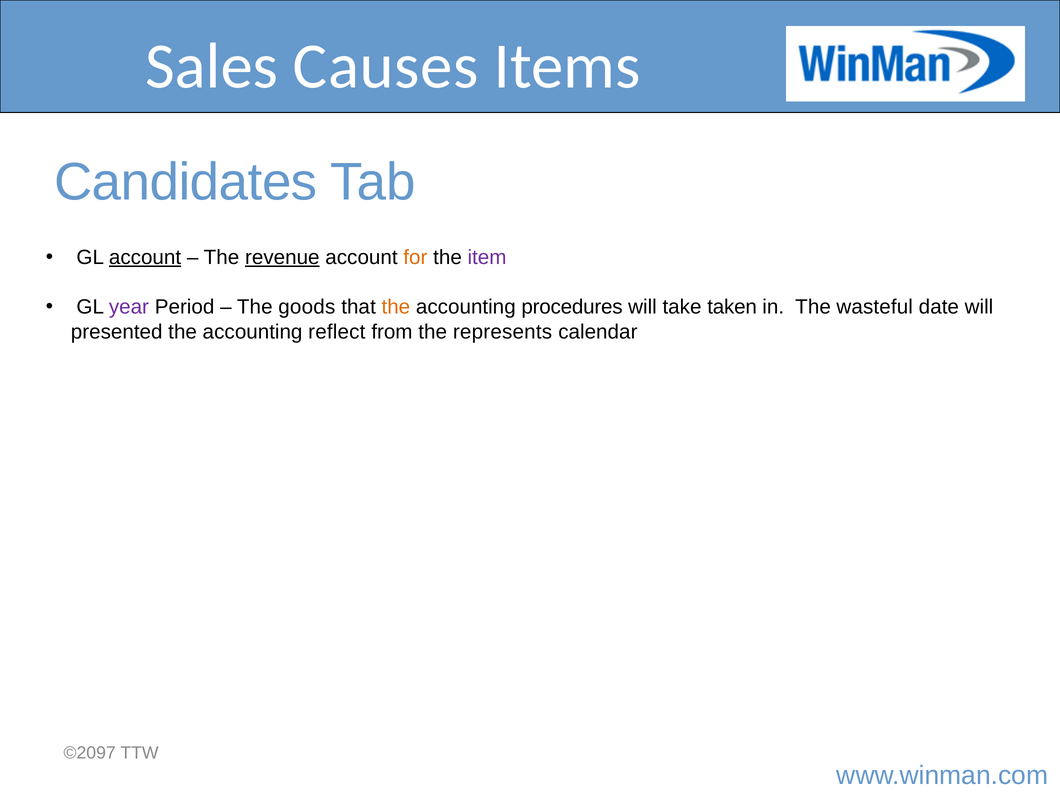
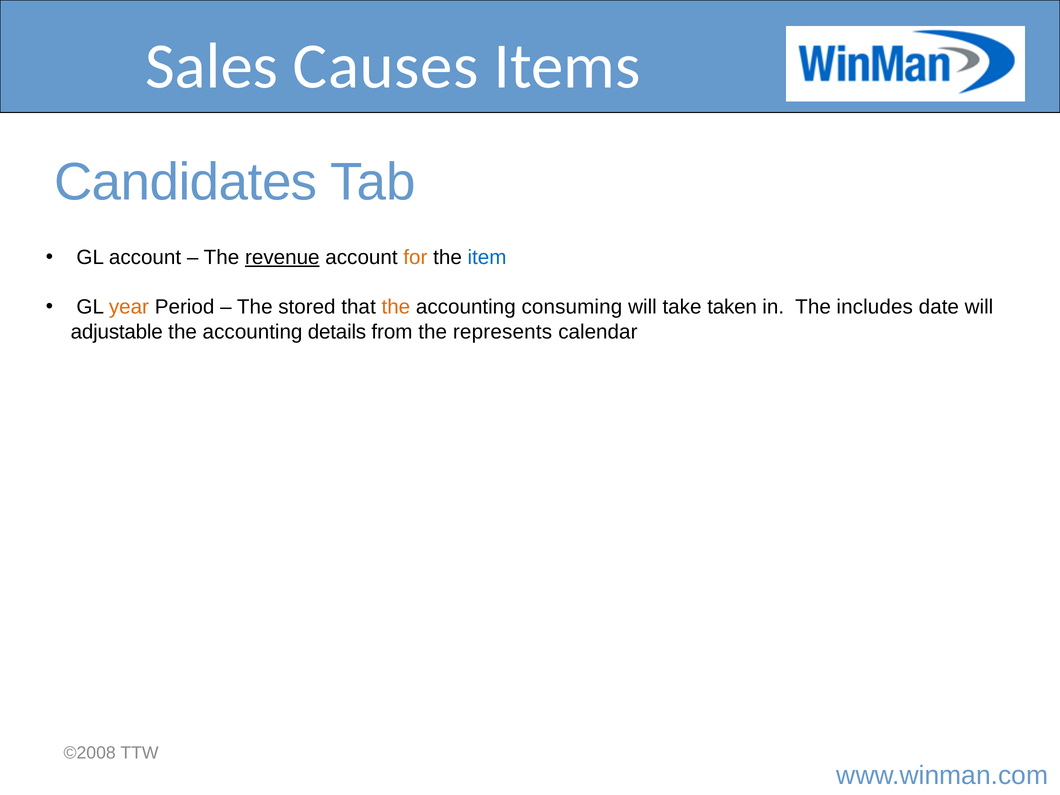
account underline: present -> none (145, 257)
item colour: purple -> blue (487, 257)
year colour: purple -> orange (129, 307)
goods: goods -> stored (307, 307)
procedures: procedures -> consuming (572, 307)
wasteful: wasteful -> includes (875, 307)
presented: presented -> adjustable (117, 332)
reflect: reflect -> details (337, 332)
©2097: ©2097 -> ©2008 (90, 753)
